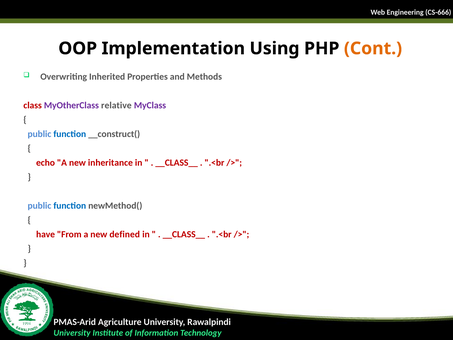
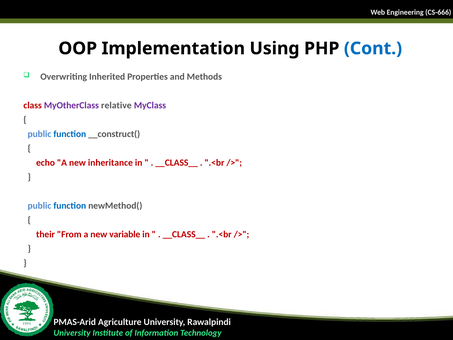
Cont colour: orange -> blue (373, 48)
have: have -> their (46, 234)
defined: defined -> variable (125, 234)
